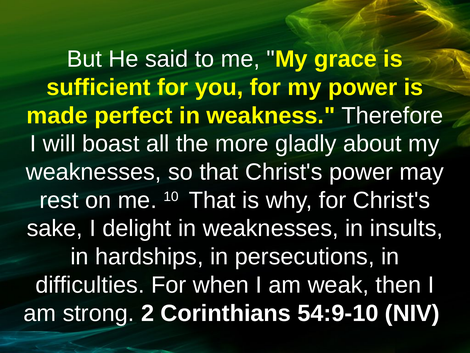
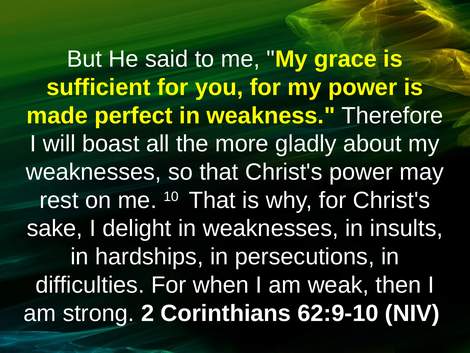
54:9-10: 54:9-10 -> 62:9-10 (338, 313)
